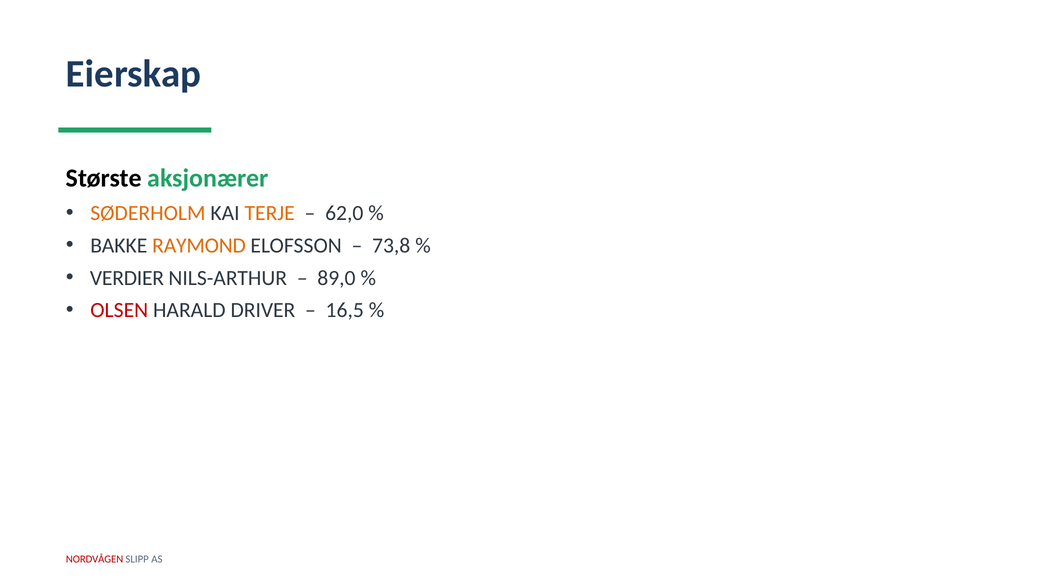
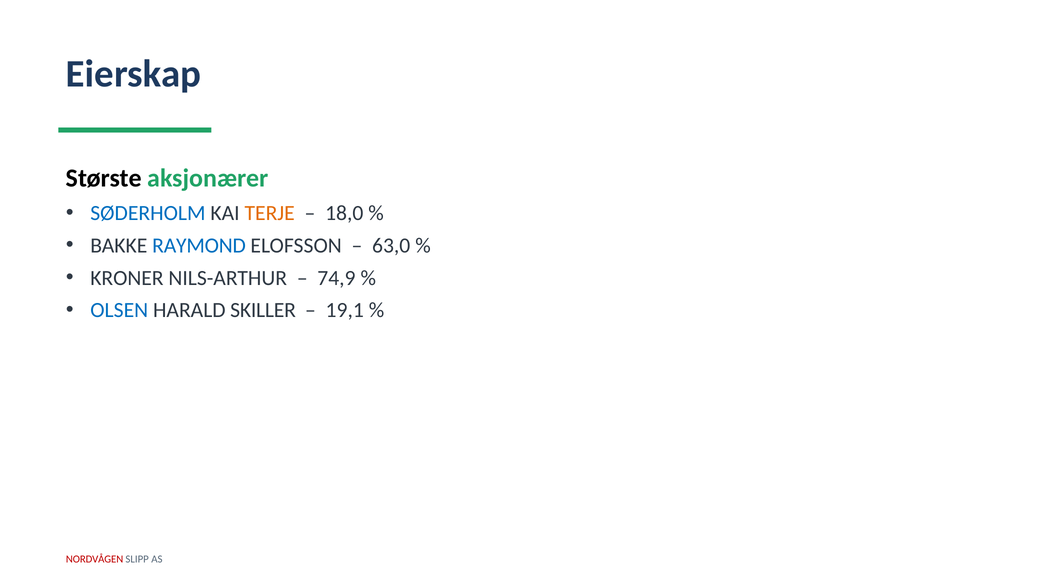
SØDERHOLM colour: orange -> blue (148, 213)
62,0: 62,0 -> 18,0 (344, 213)
RAYMOND colour: orange -> blue (199, 246)
73,8: 73,8 -> 63,0 (391, 246)
VERDIER: VERDIER -> KRONER (127, 278)
89,0: 89,0 -> 74,9 (336, 278)
OLSEN colour: red -> blue (119, 311)
DRIVER: DRIVER -> SKILLER (263, 311)
16,5: 16,5 -> 19,1 (345, 311)
